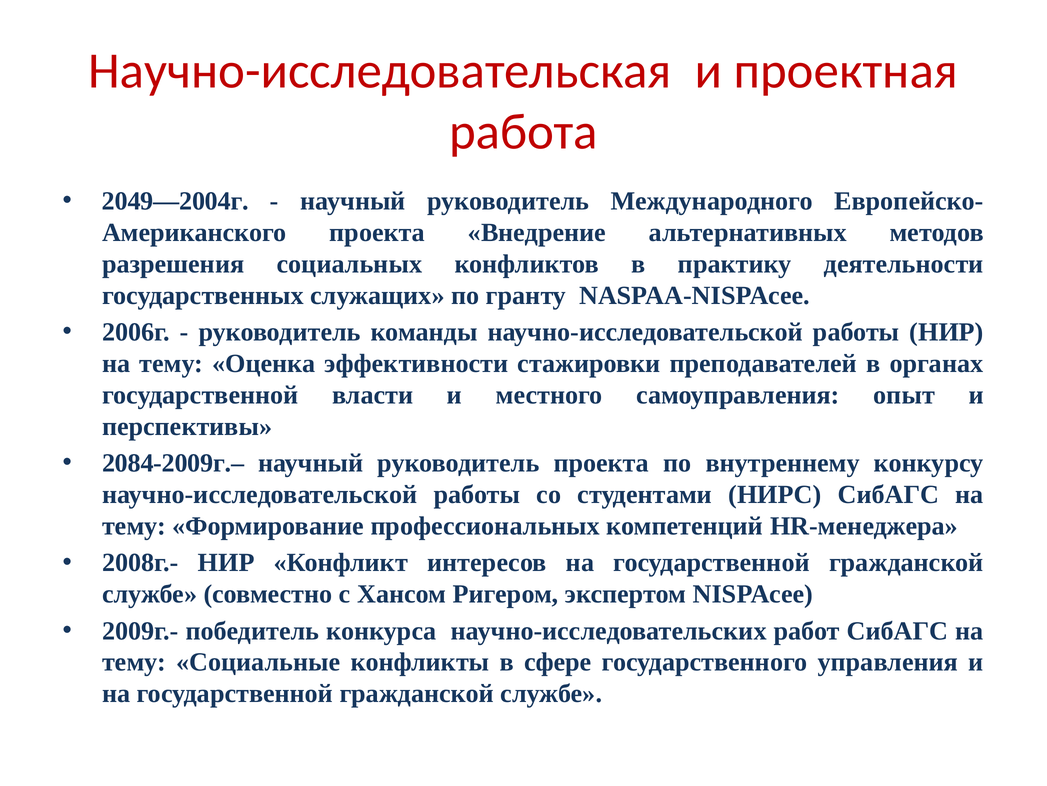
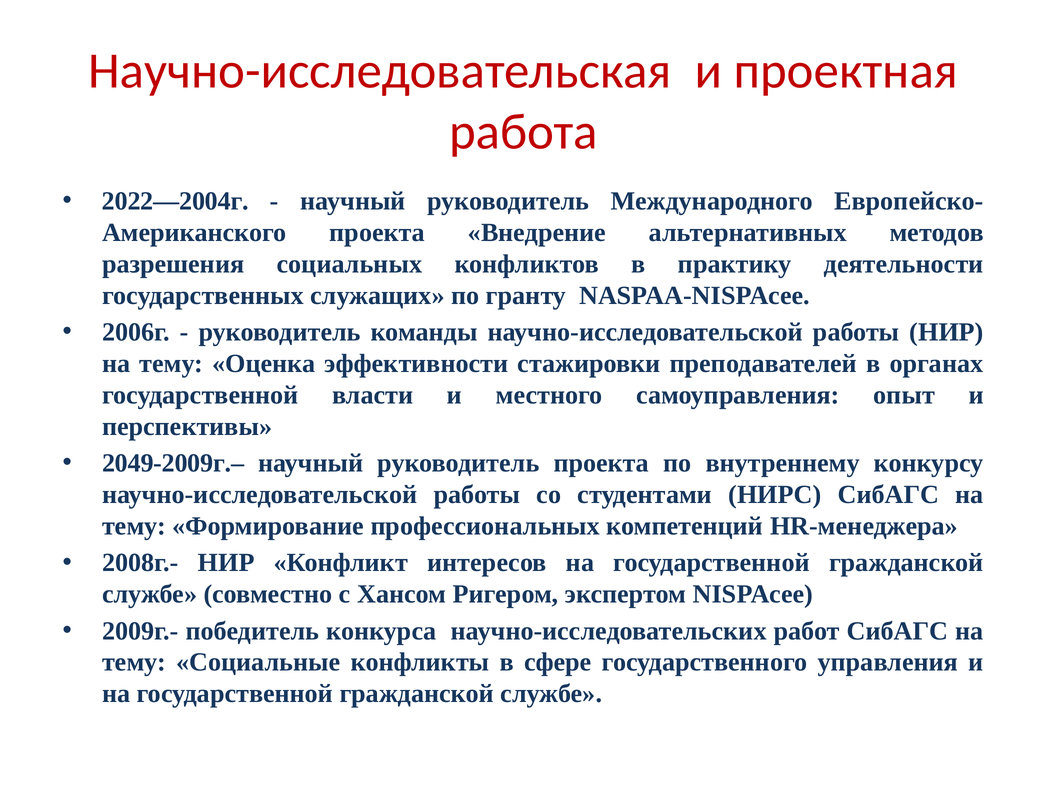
2049—2004г: 2049—2004г -> 2022—2004г (175, 201)
2084-2009г.–: 2084-2009г.– -> 2049-2009г.– (173, 463)
